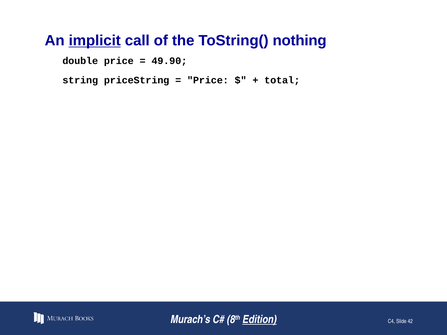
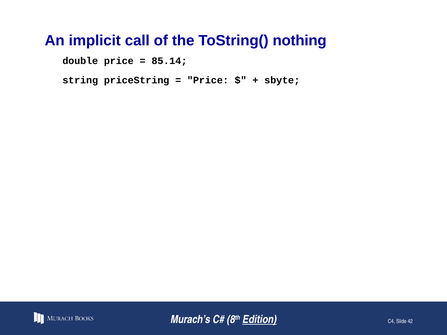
implicit underline: present -> none (95, 41)
49.90: 49.90 -> 85.14 (169, 61)
total: total -> sbyte (282, 80)
